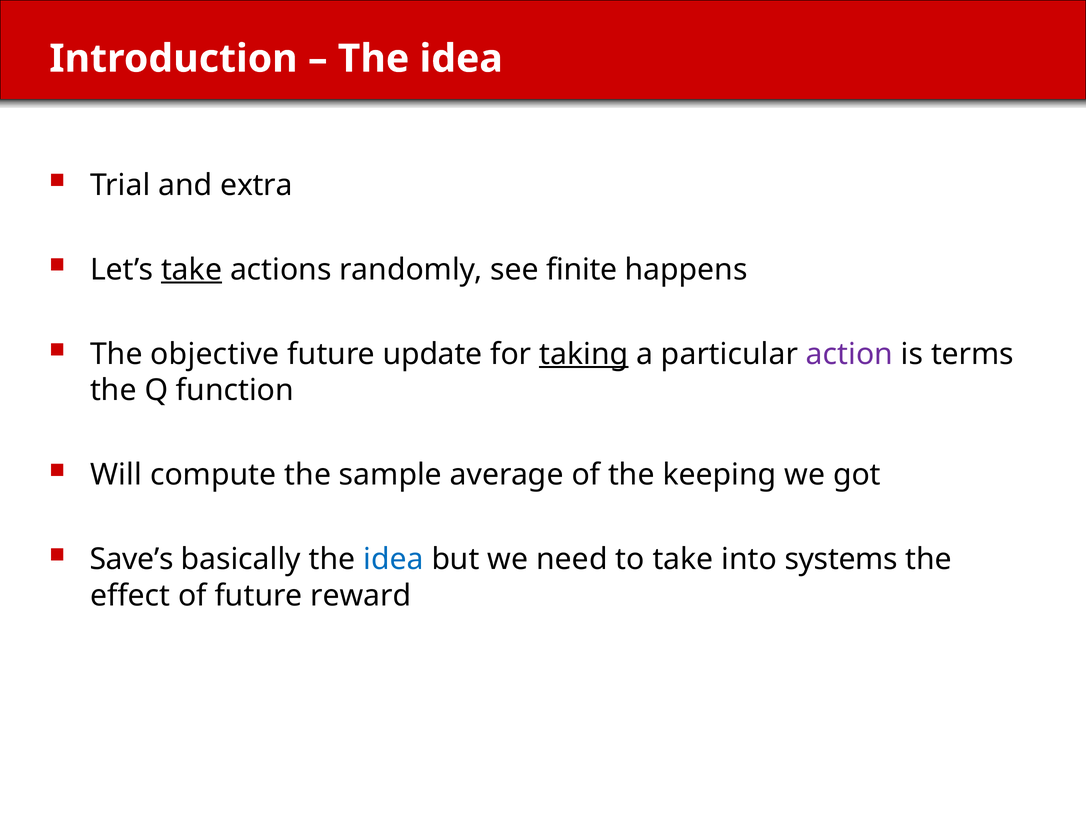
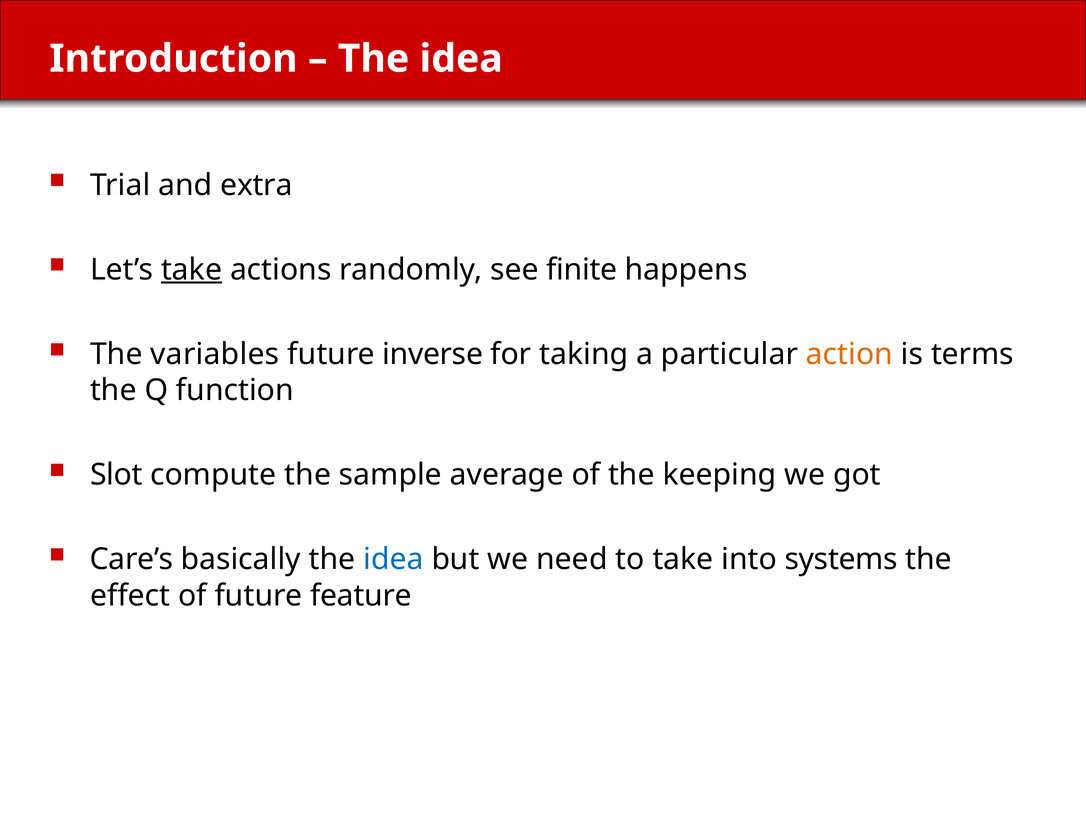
objective: objective -> variables (215, 354)
update: update -> inverse (433, 354)
taking underline: present -> none (584, 354)
action colour: purple -> orange (849, 354)
Will: Will -> Slot (116, 475)
Save’s: Save’s -> Care’s (132, 559)
reward: reward -> feature (361, 595)
